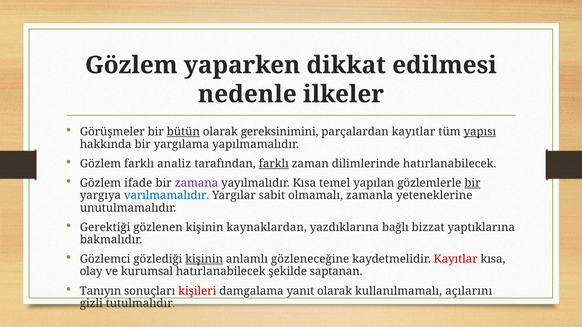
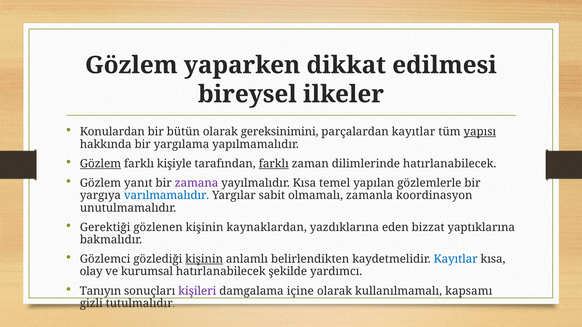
nedenle: nedenle -> bireysel (247, 94)
Görüşmeler: Görüşmeler -> Konulardan (112, 132)
bütün underline: present -> none (183, 132)
Gözlem underline: none -> present (100, 164)
analiz: analiz -> kişiyle (174, 164)
ifade: ifade -> yanıt (138, 183)
bir underline: present -> none (472, 183)
yeteneklerine: yeteneklerine -> koordinasyon (434, 196)
bağlı: bağlı -> eden (395, 228)
gözleneceğine: gözleneceğine -> belirlendikten (310, 259)
Kayıtlar colour: red -> blue (456, 259)
saptanan: saptanan -> yardımcı (336, 272)
kişileri colour: red -> purple (197, 291)
yanıt: yanıt -> içine (300, 291)
açılarını: açılarını -> kapsamı (469, 291)
